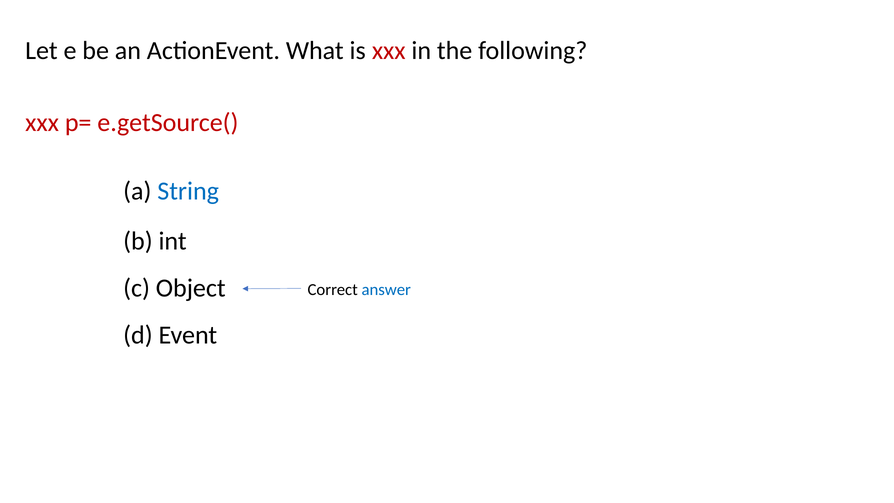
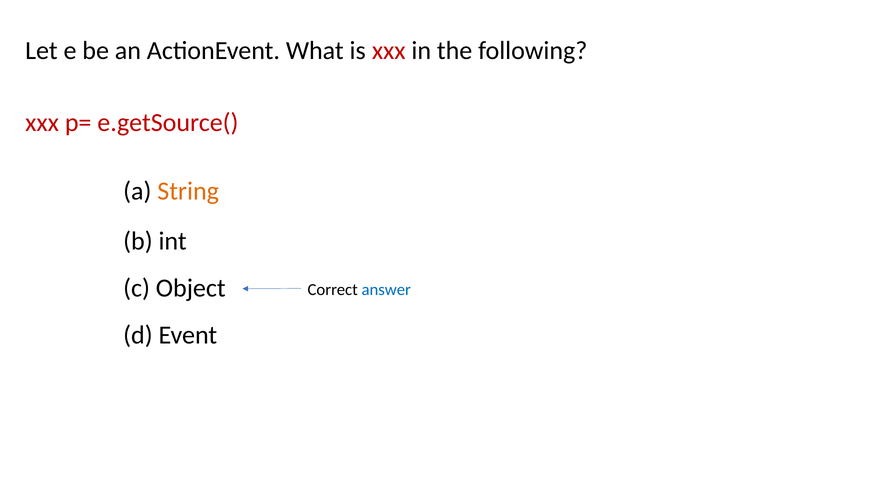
String colour: blue -> orange (188, 191)
